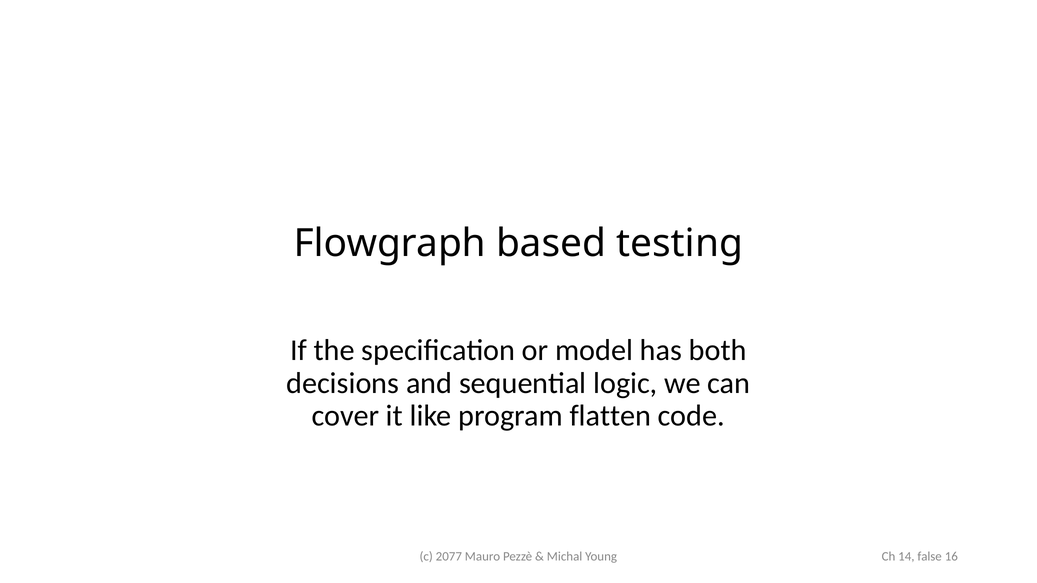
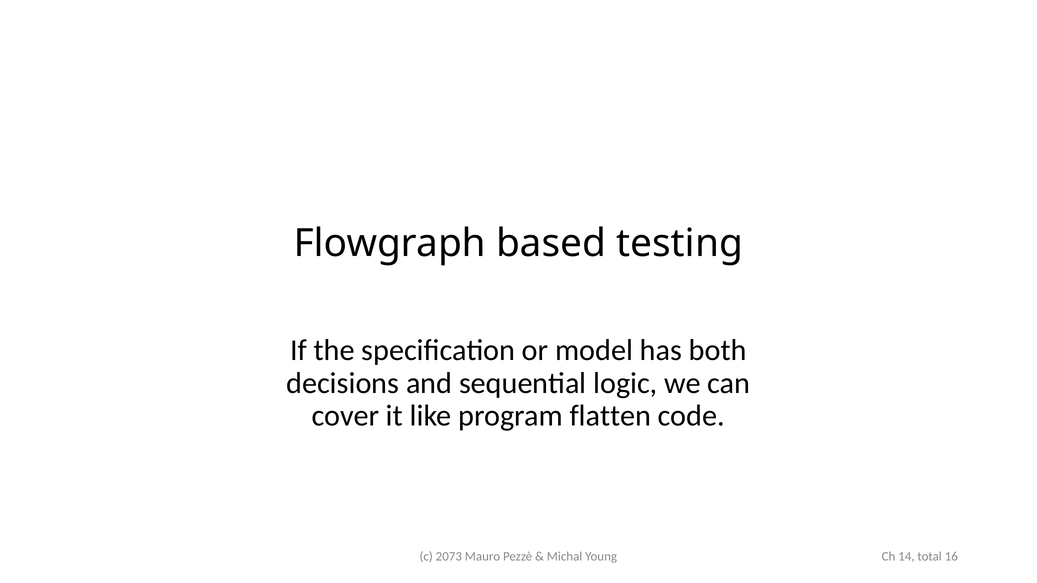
2077: 2077 -> 2073 (449, 557)
false: false -> total (930, 557)
